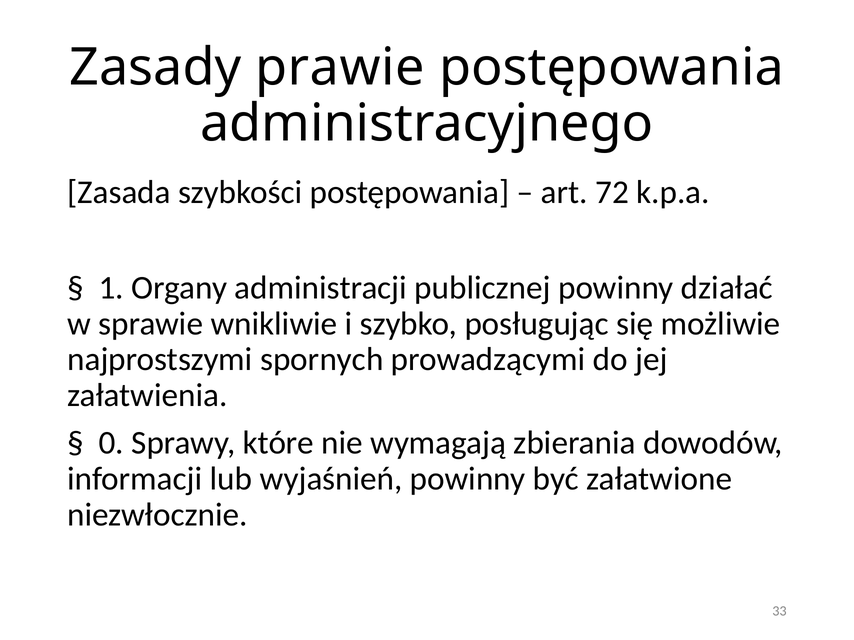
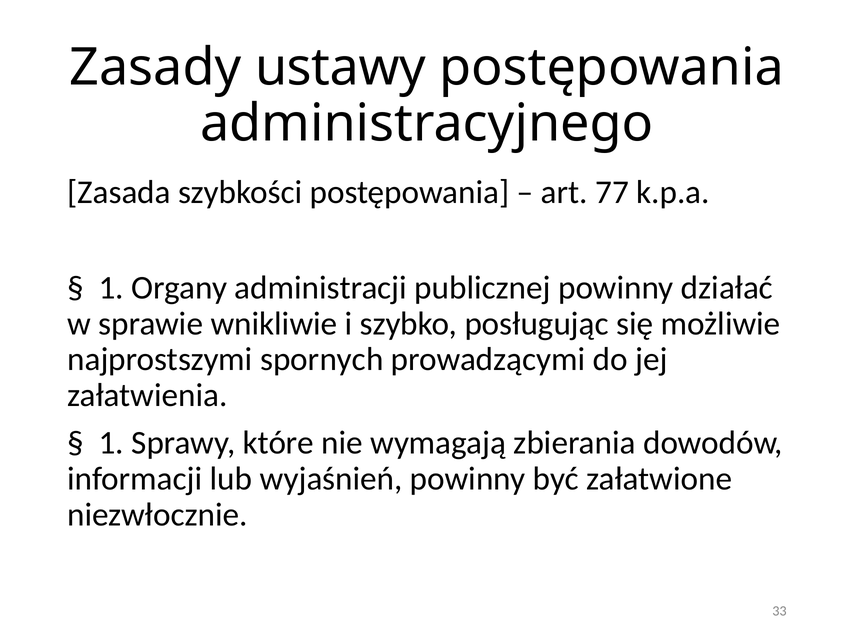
prawie: prawie -> ustawy (340, 67)
72: 72 -> 77 (612, 193)
0: 0 -> 1 (111, 443)
